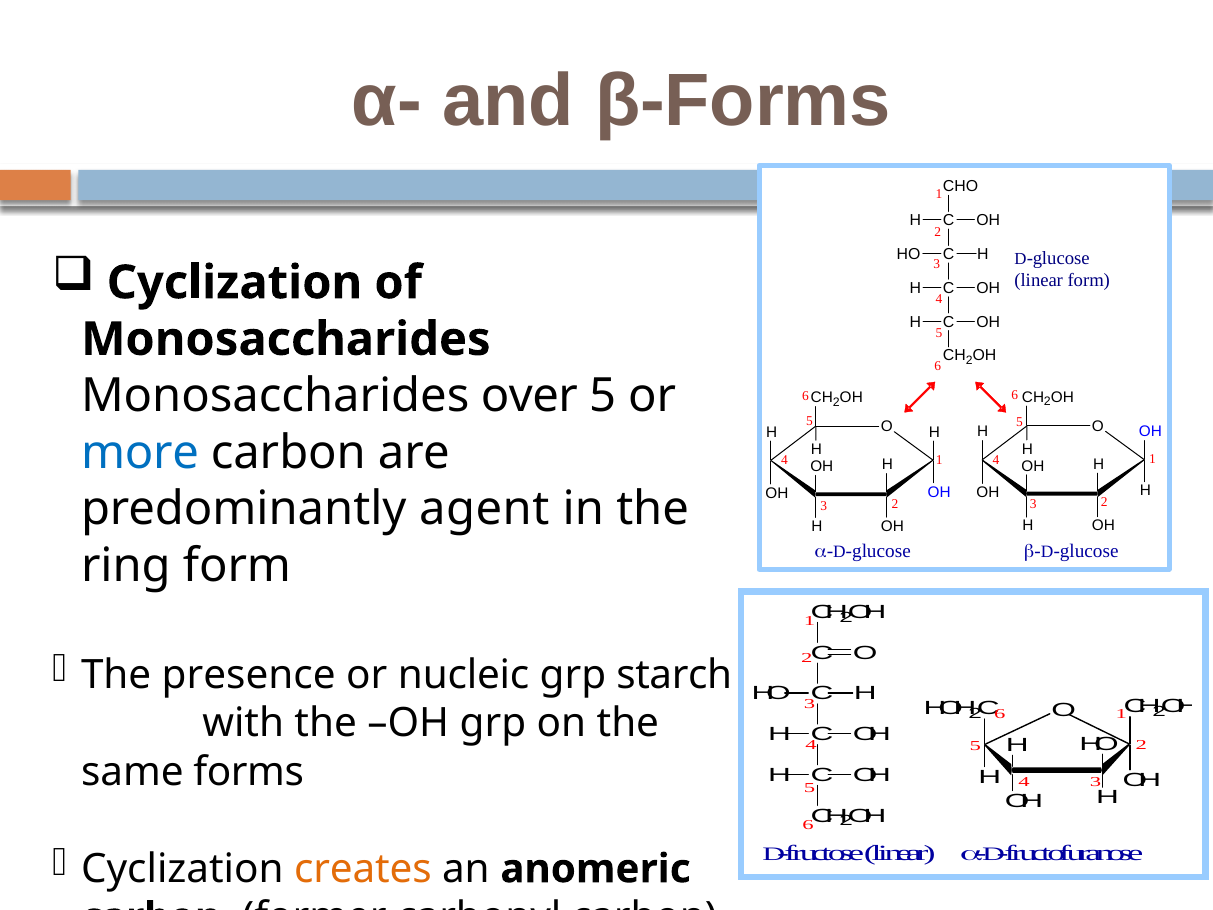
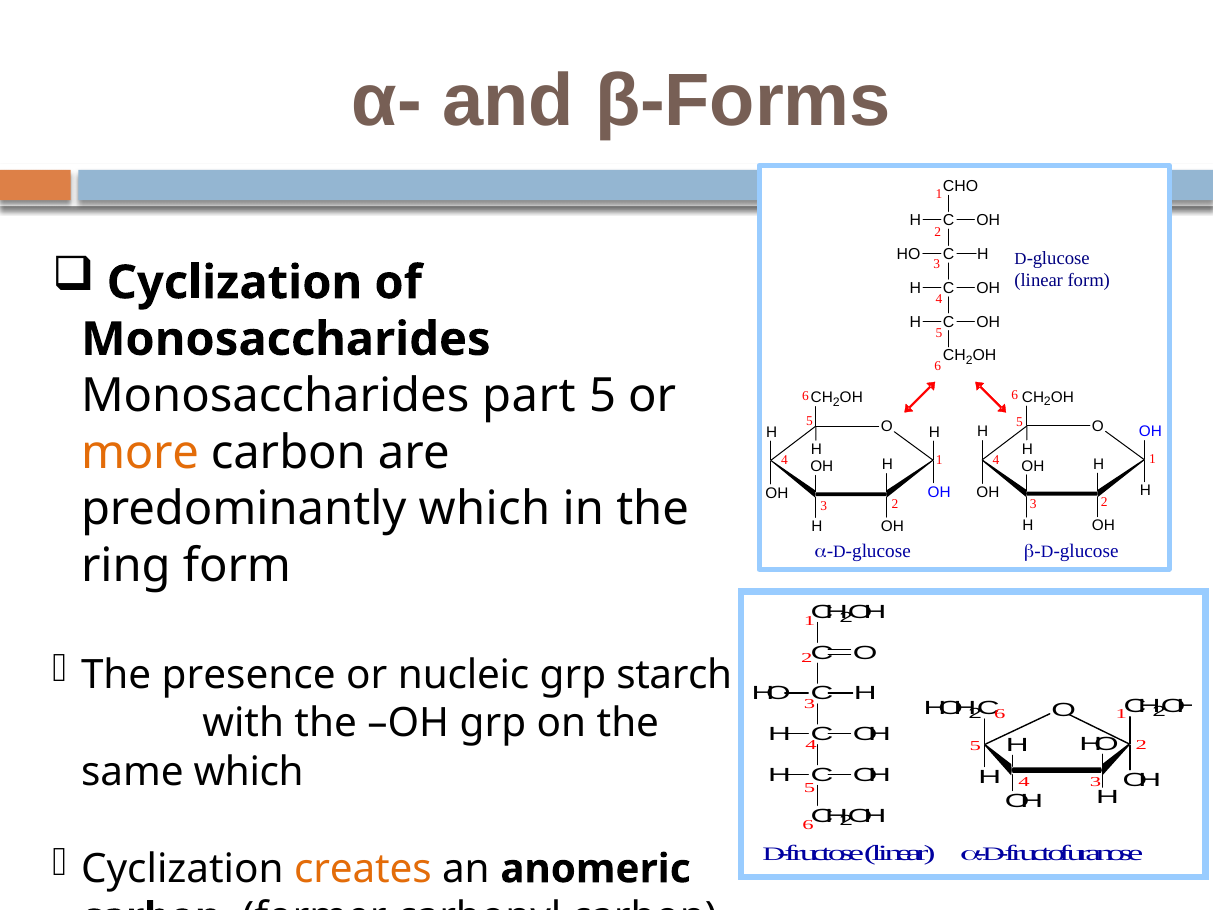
over: over -> part (529, 396)
more colour: blue -> orange (140, 453)
predominantly agent: agent -> which (484, 509)
same forms: forms -> which (249, 772)
